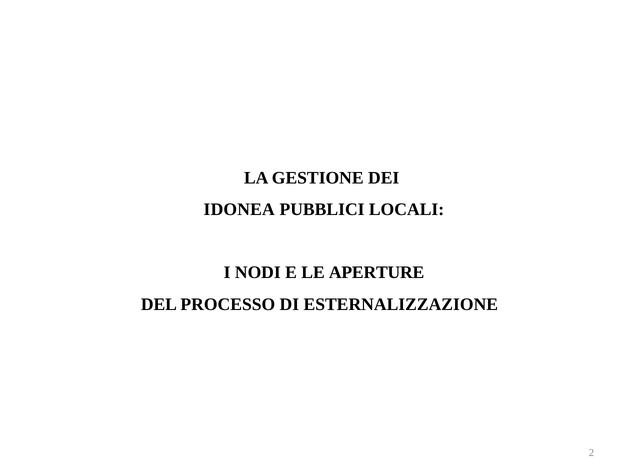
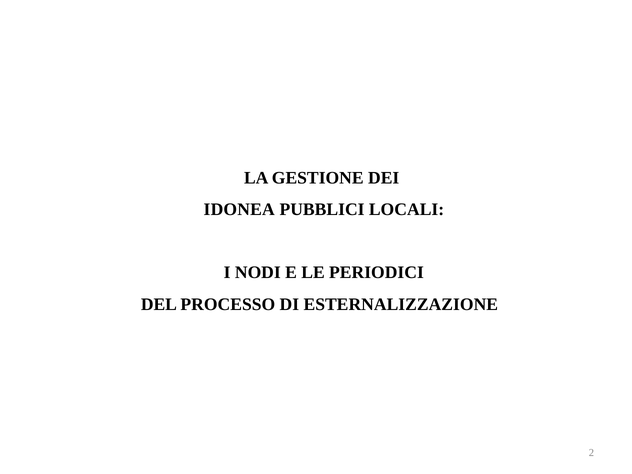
APERTURE: APERTURE -> PERIODICI (376, 273)
